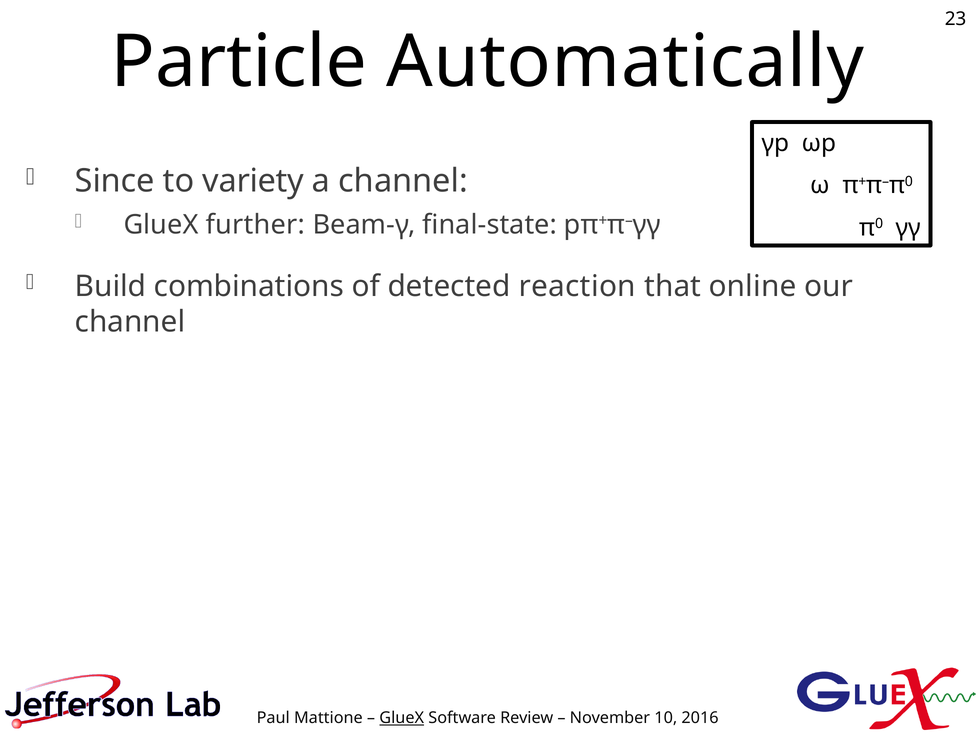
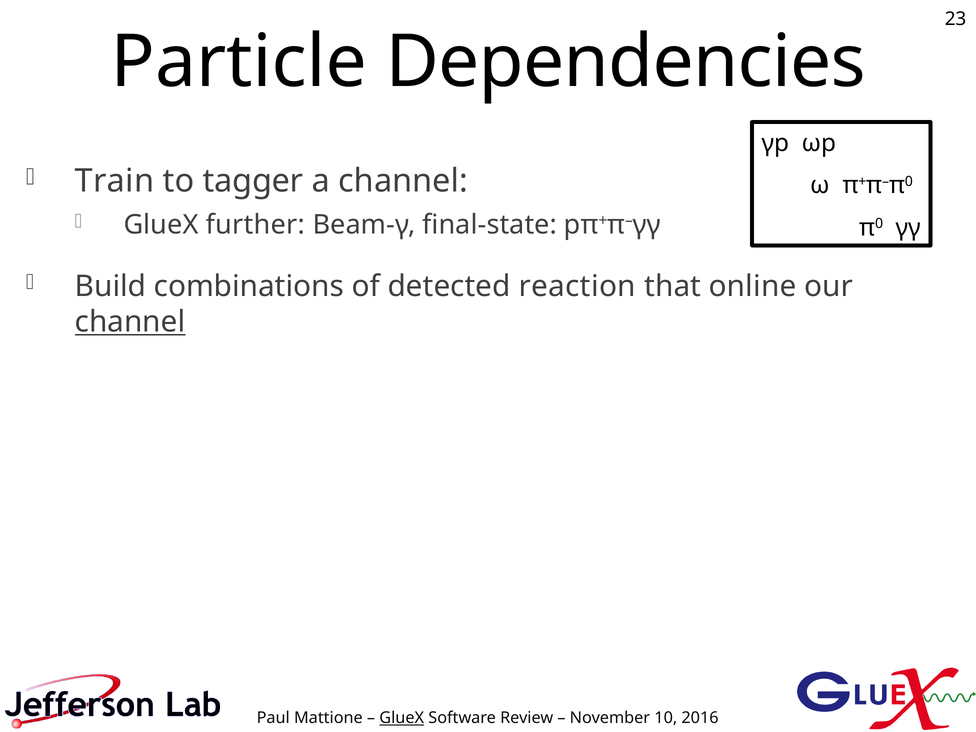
Automatically: Automatically -> Dependencies (626, 62)
Since: Since -> Train (114, 181)
variety: variety -> tagger (253, 181)
channel underline: none -> present (130, 322)
